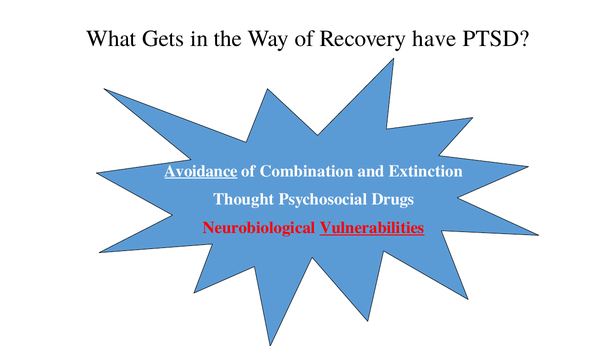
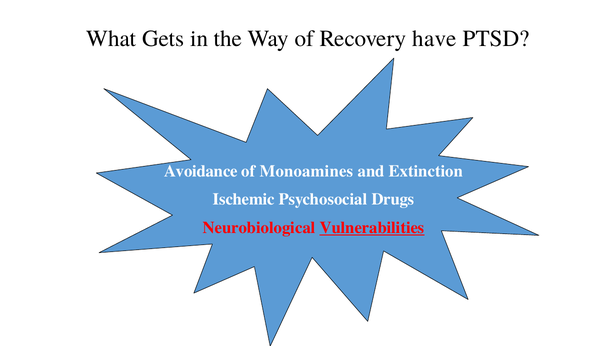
Avoidance underline: present -> none (201, 171)
Combination: Combination -> Monoamines (306, 171)
Thought: Thought -> Ischemic (244, 200)
